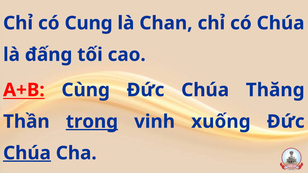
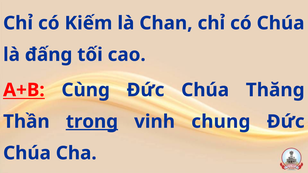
Cung: Cung -> Kiếm (88, 23)
xuống: xuống -> chung (221, 122)
Chúa underline: present -> none (27, 153)
